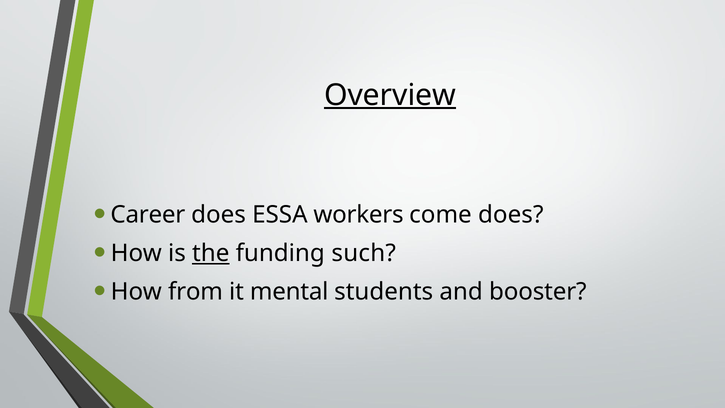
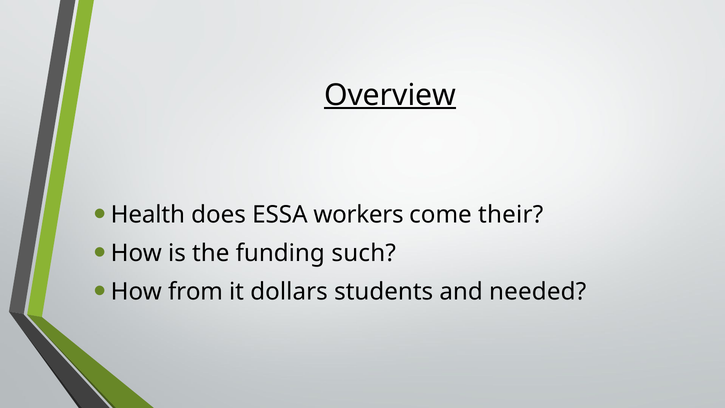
Career: Career -> Health (148, 215)
come does: does -> their (511, 215)
the underline: present -> none (211, 253)
mental: mental -> dollars (289, 292)
booster: booster -> needed (538, 292)
